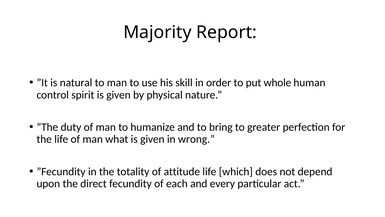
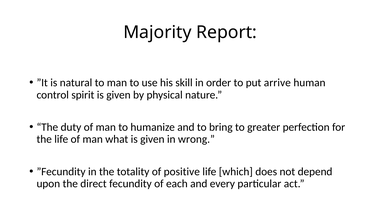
whole: whole -> arrive (277, 83)
attitude: attitude -> positive (182, 171)
